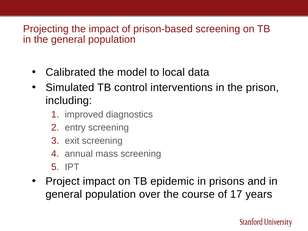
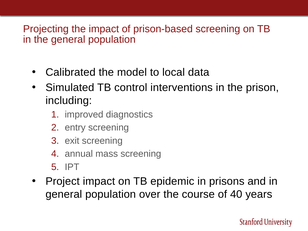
17: 17 -> 40 (236, 194)
